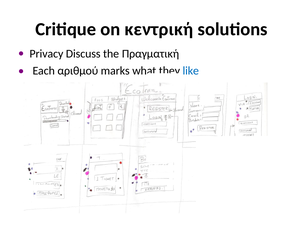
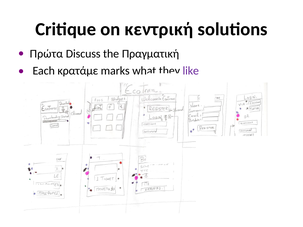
Privacy: Privacy -> Πρώτα (46, 54)
αριθμού: αριθμού -> κρατάμε (78, 71)
like colour: blue -> purple (191, 71)
